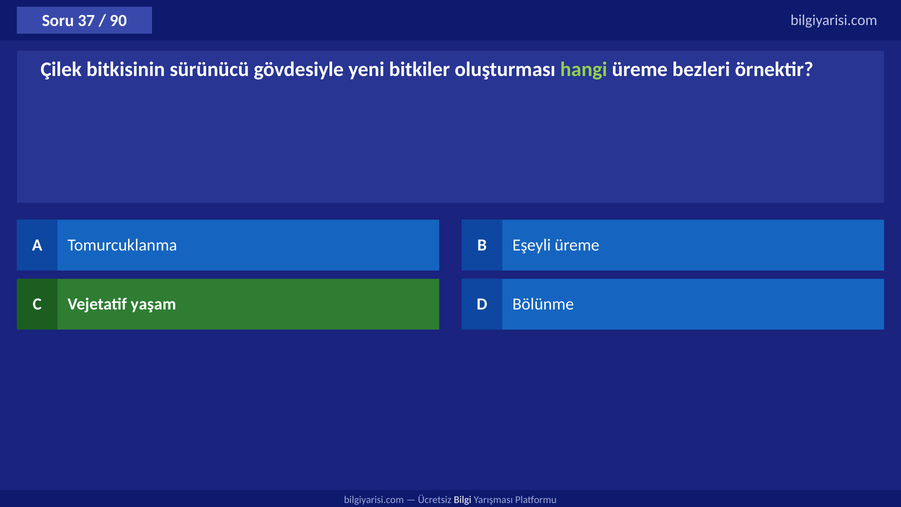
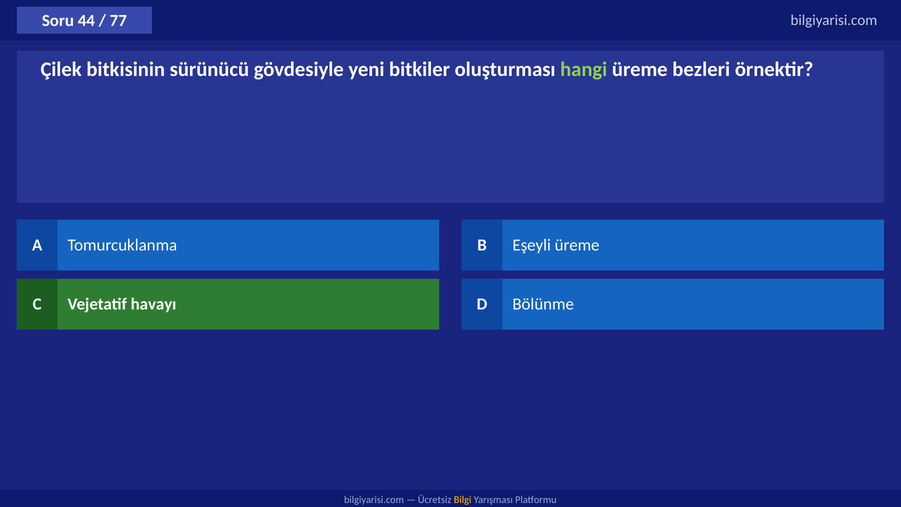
37: 37 -> 44 (86, 21)
90: 90 -> 77 (118, 21)
yaşam: yaşam -> havayı (154, 304)
Bilgi colour: white -> yellow (463, 500)
